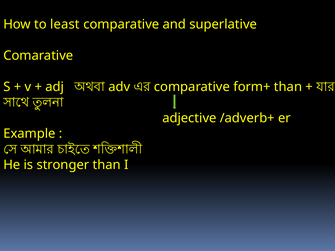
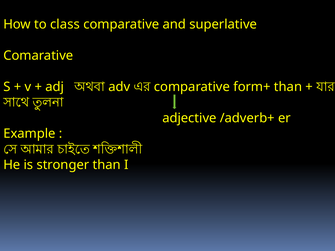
least: least -> class (65, 24)
